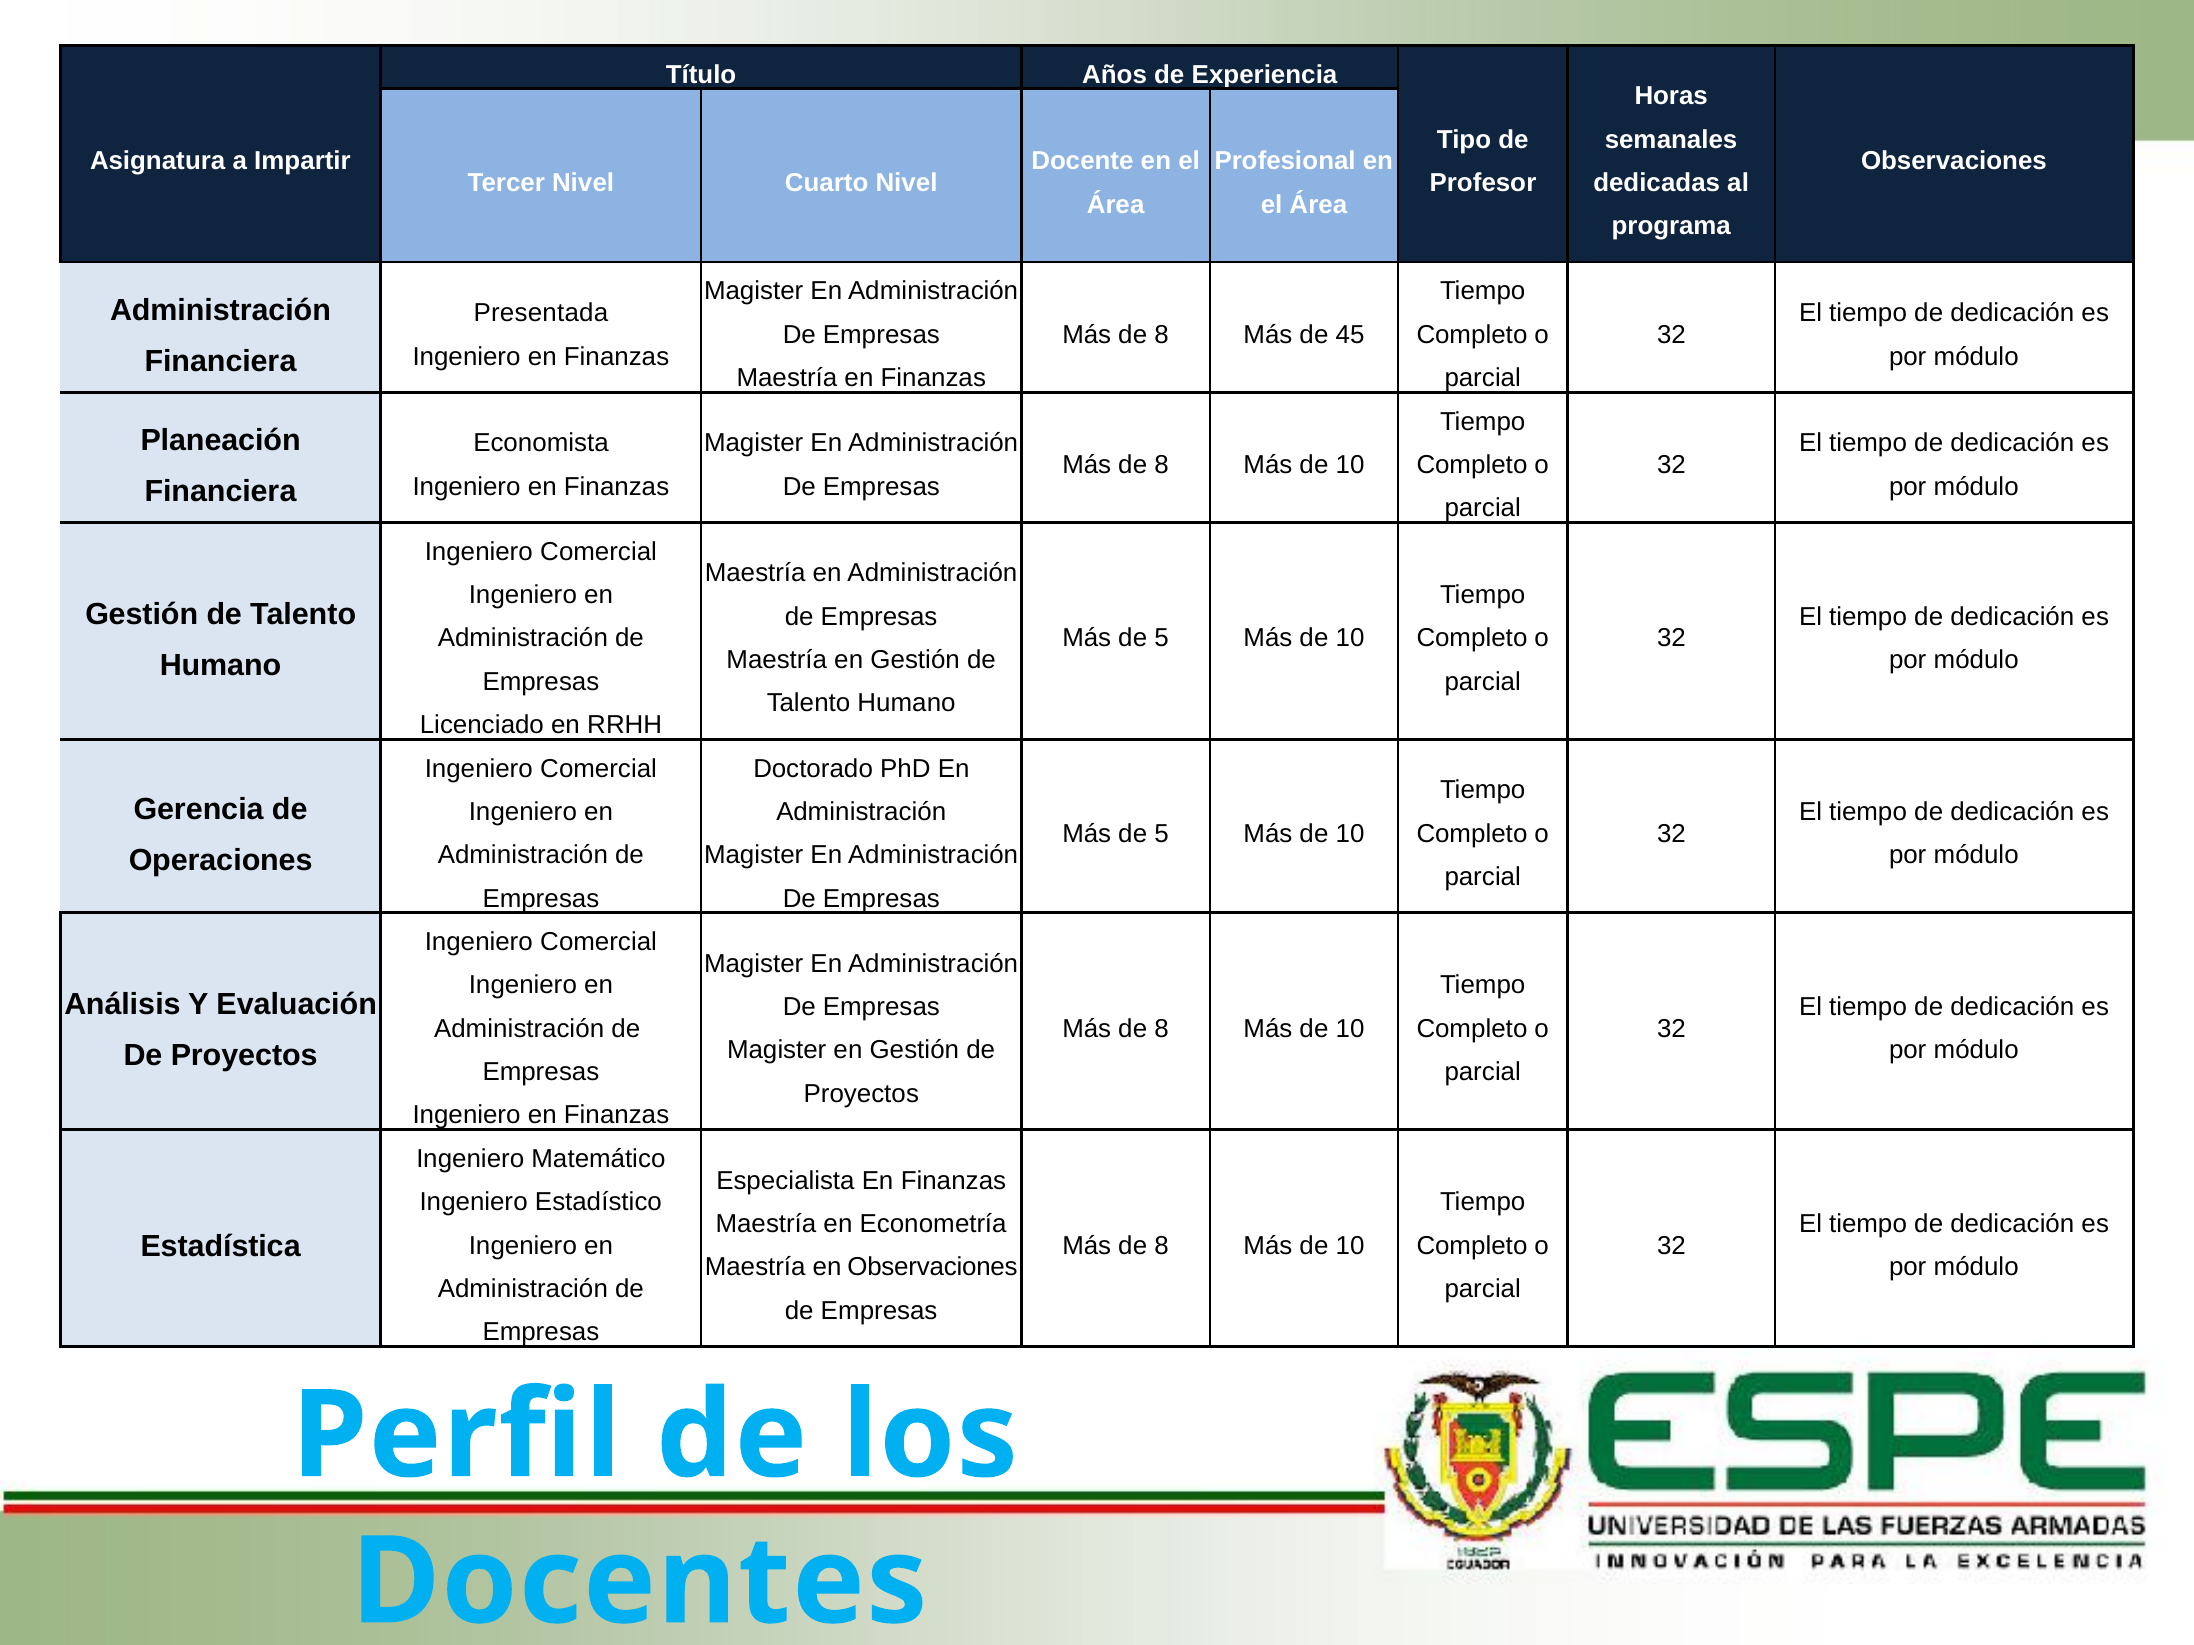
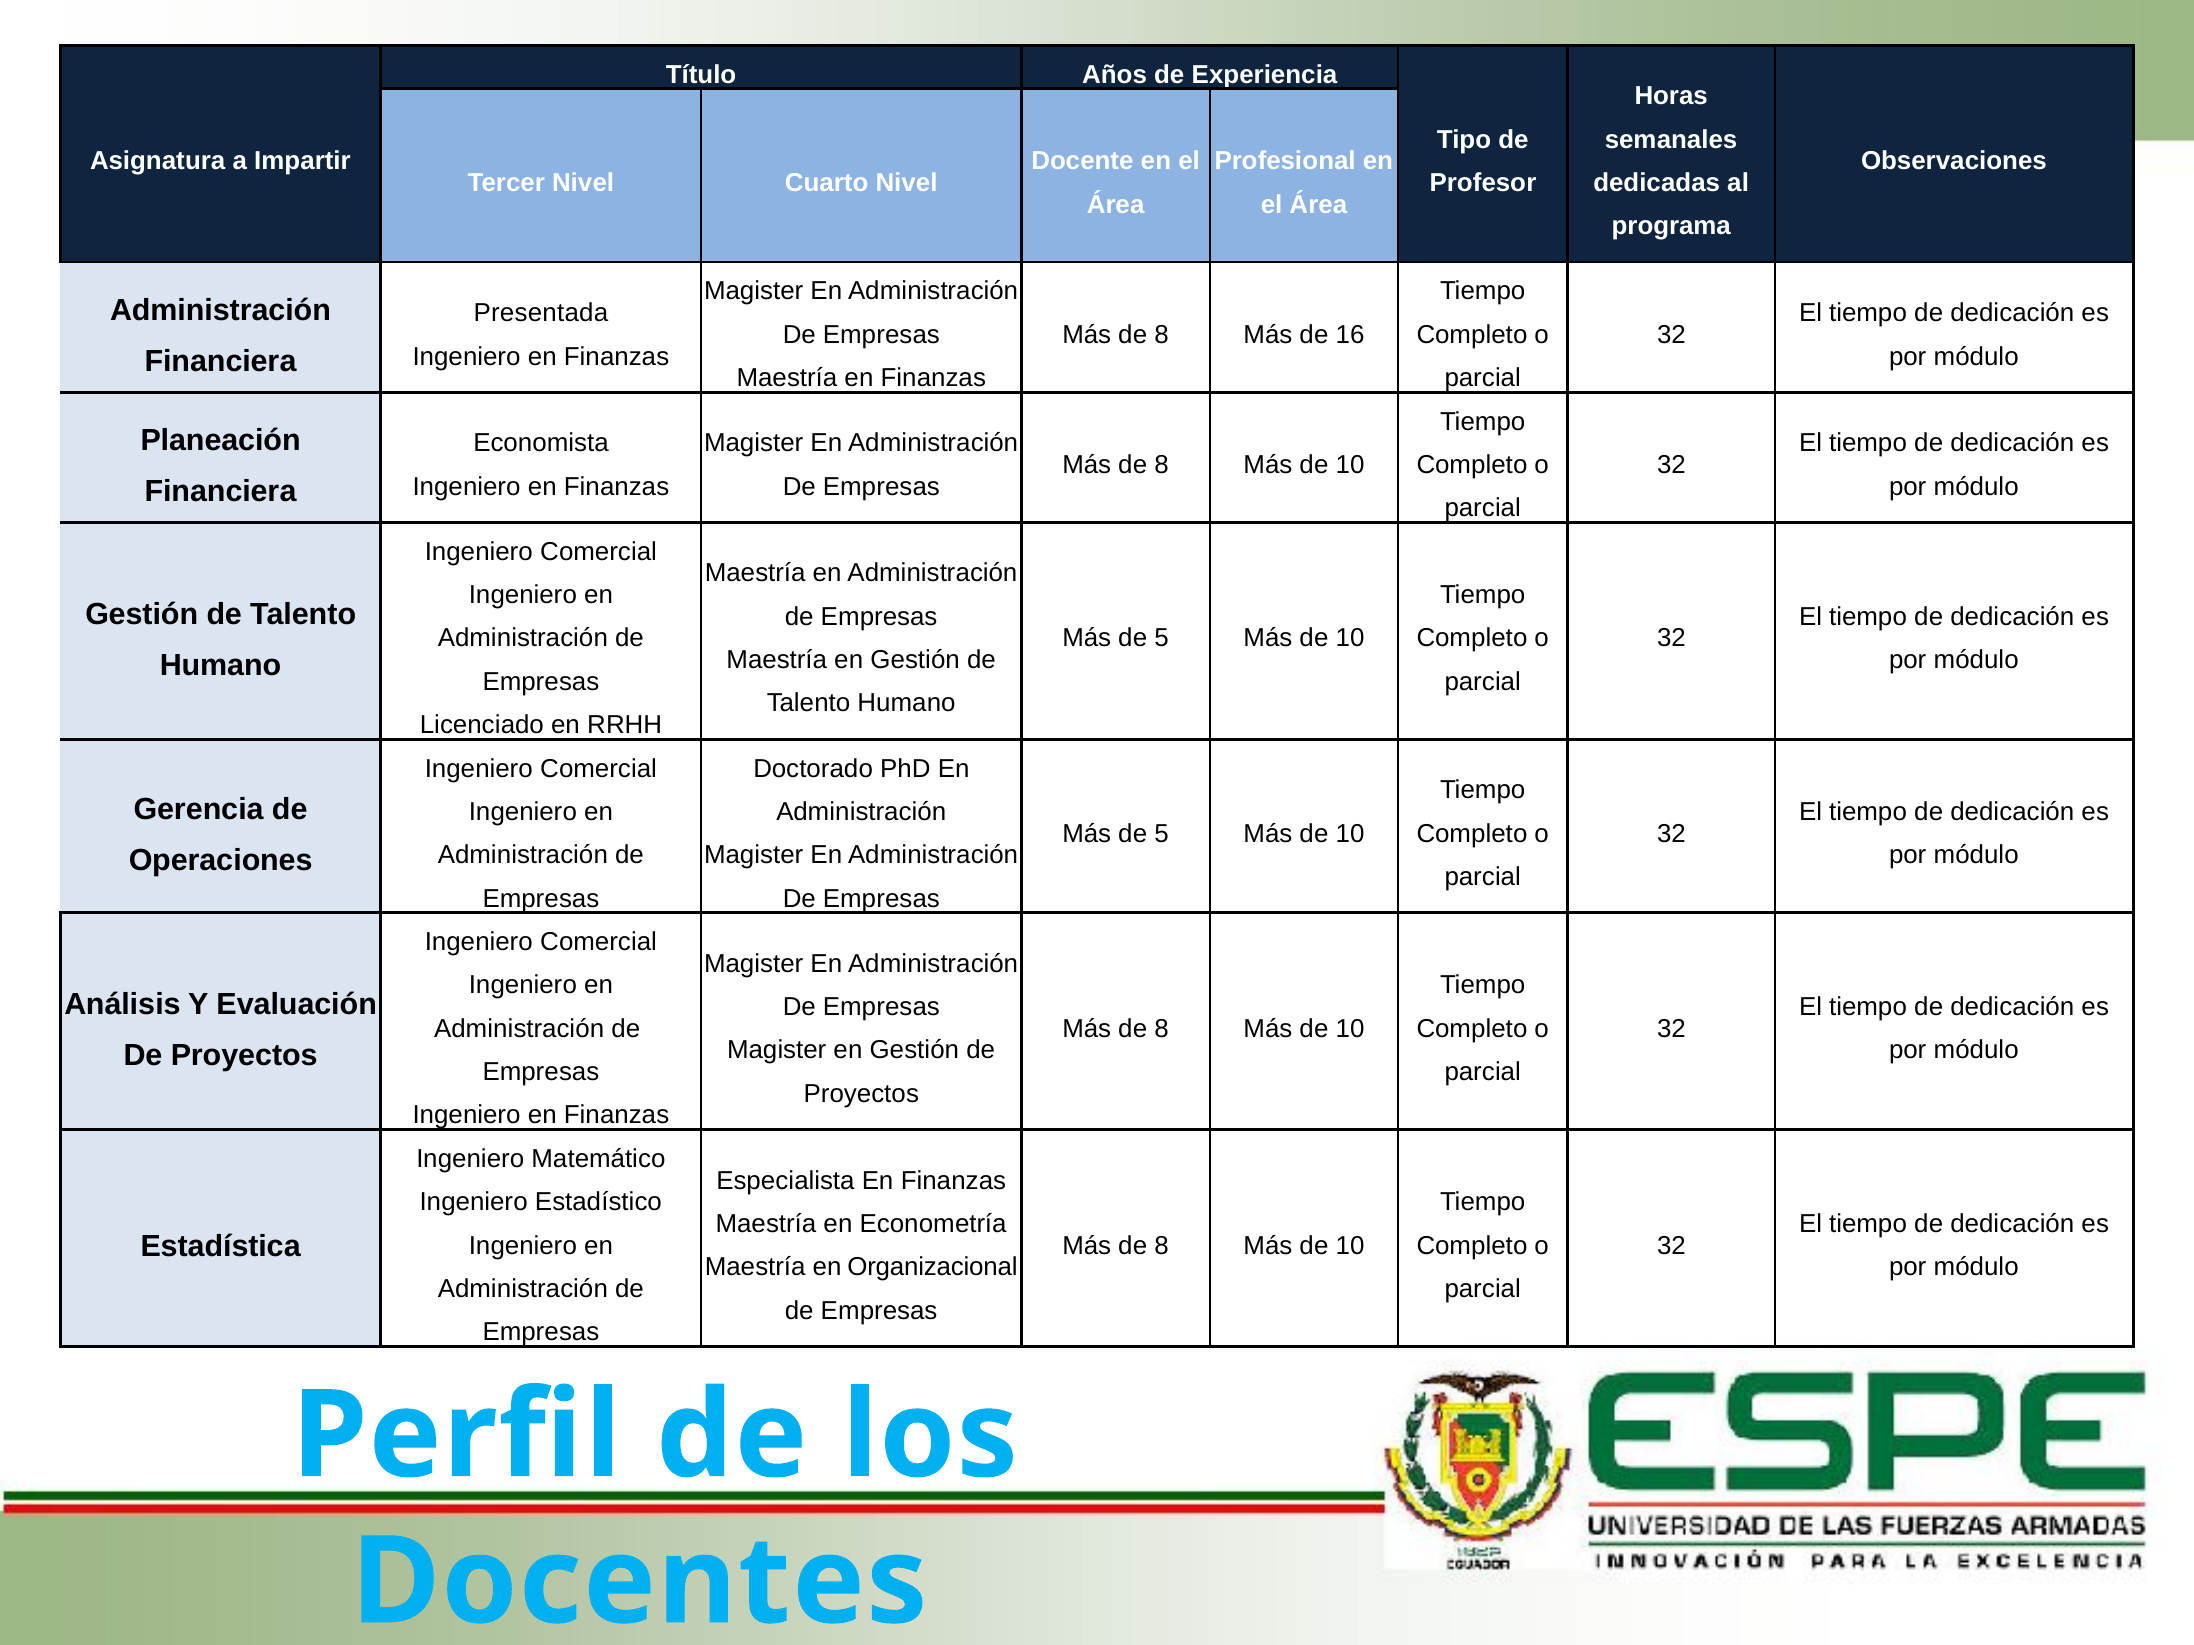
45: 45 -> 16 (1350, 335)
en Observaciones: Observaciones -> Organizacional (932, 1268)
